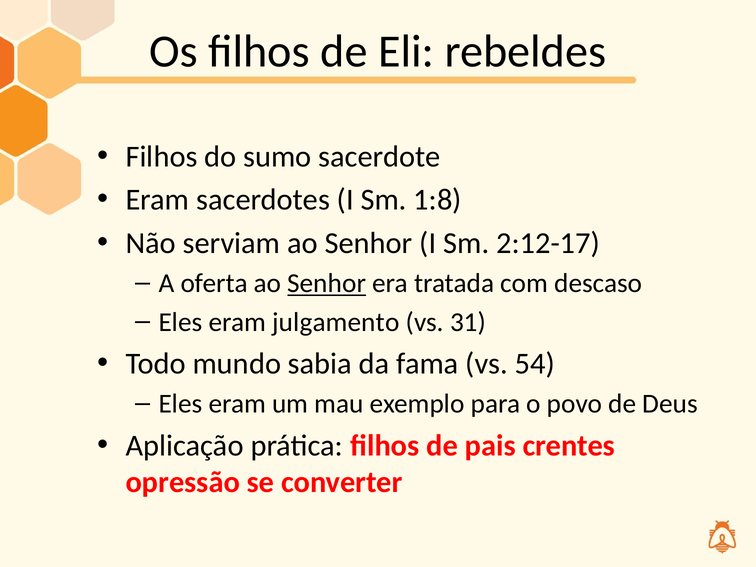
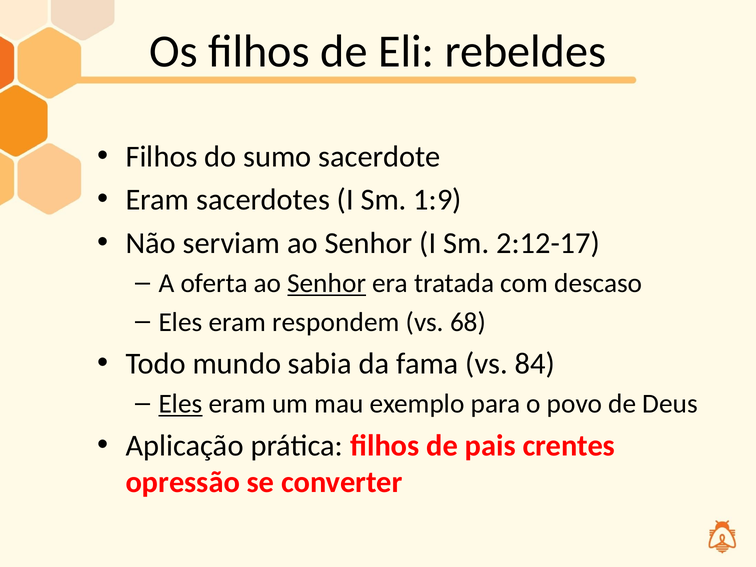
1:8: 1:8 -> 1:9 (438, 200)
julgamento: julgamento -> respondem (336, 322)
31: 31 -> 68 (468, 322)
54: 54 -> 84 (535, 364)
Eles underline: none -> present (181, 404)
